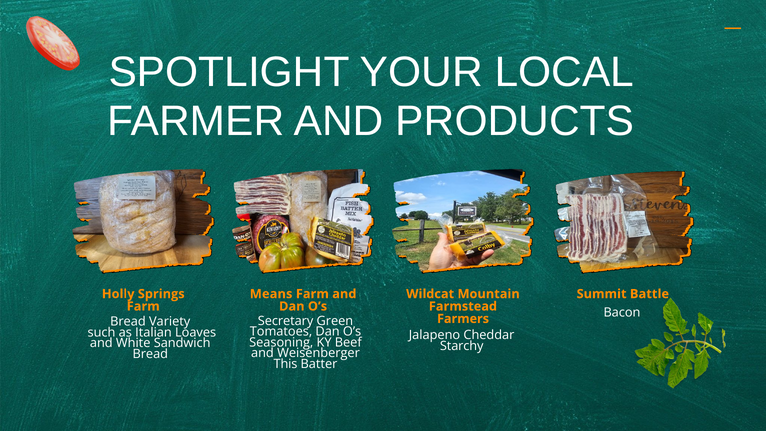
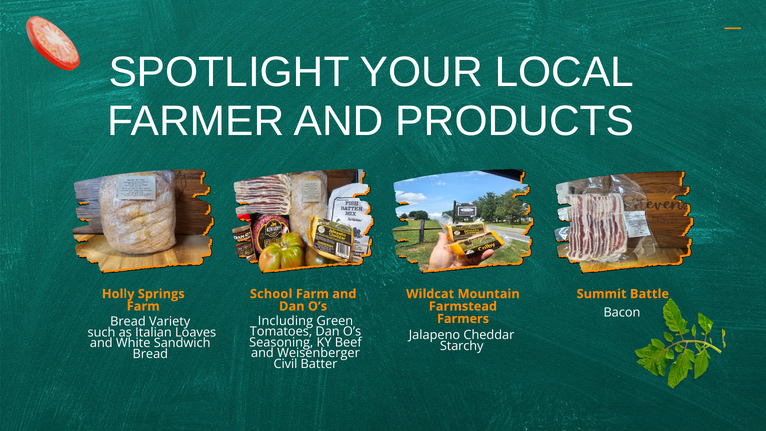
Means: Means -> School (271, 294)
Secretary: Secretary -> Including (285, 321)
This: This -> Civil (285, 364)
